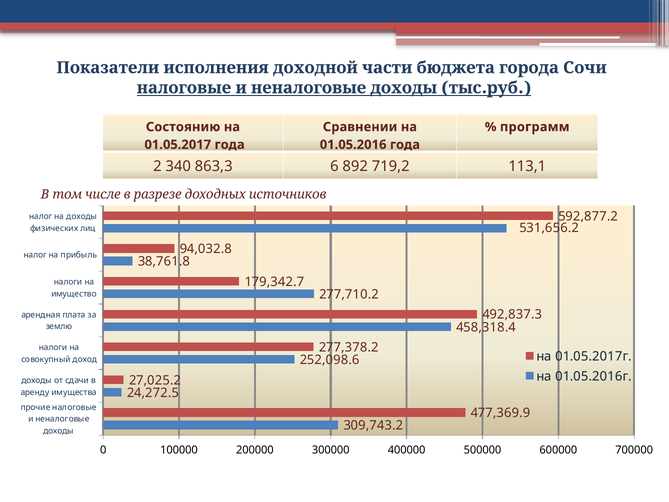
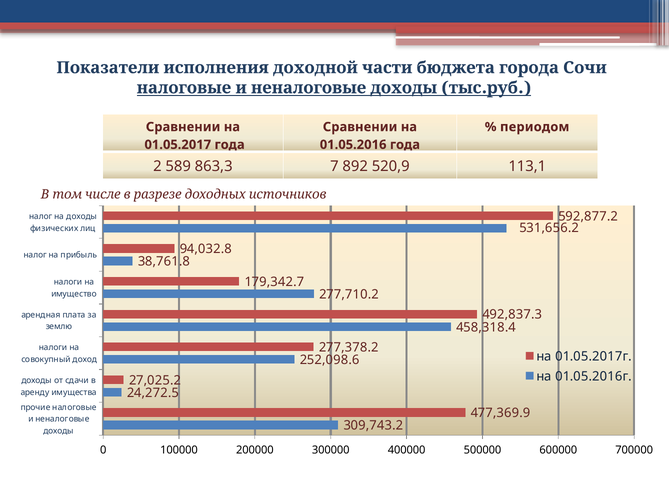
Состоянию: Состоянию -> Сравнении (183, 127)
программ: программ -> периодом (535, 127)
340: 340 -> 589 (178, 167)
6: 6 -> 7 (334, 167)
719,2: 719,2 -> 520,9 (391, 167)
